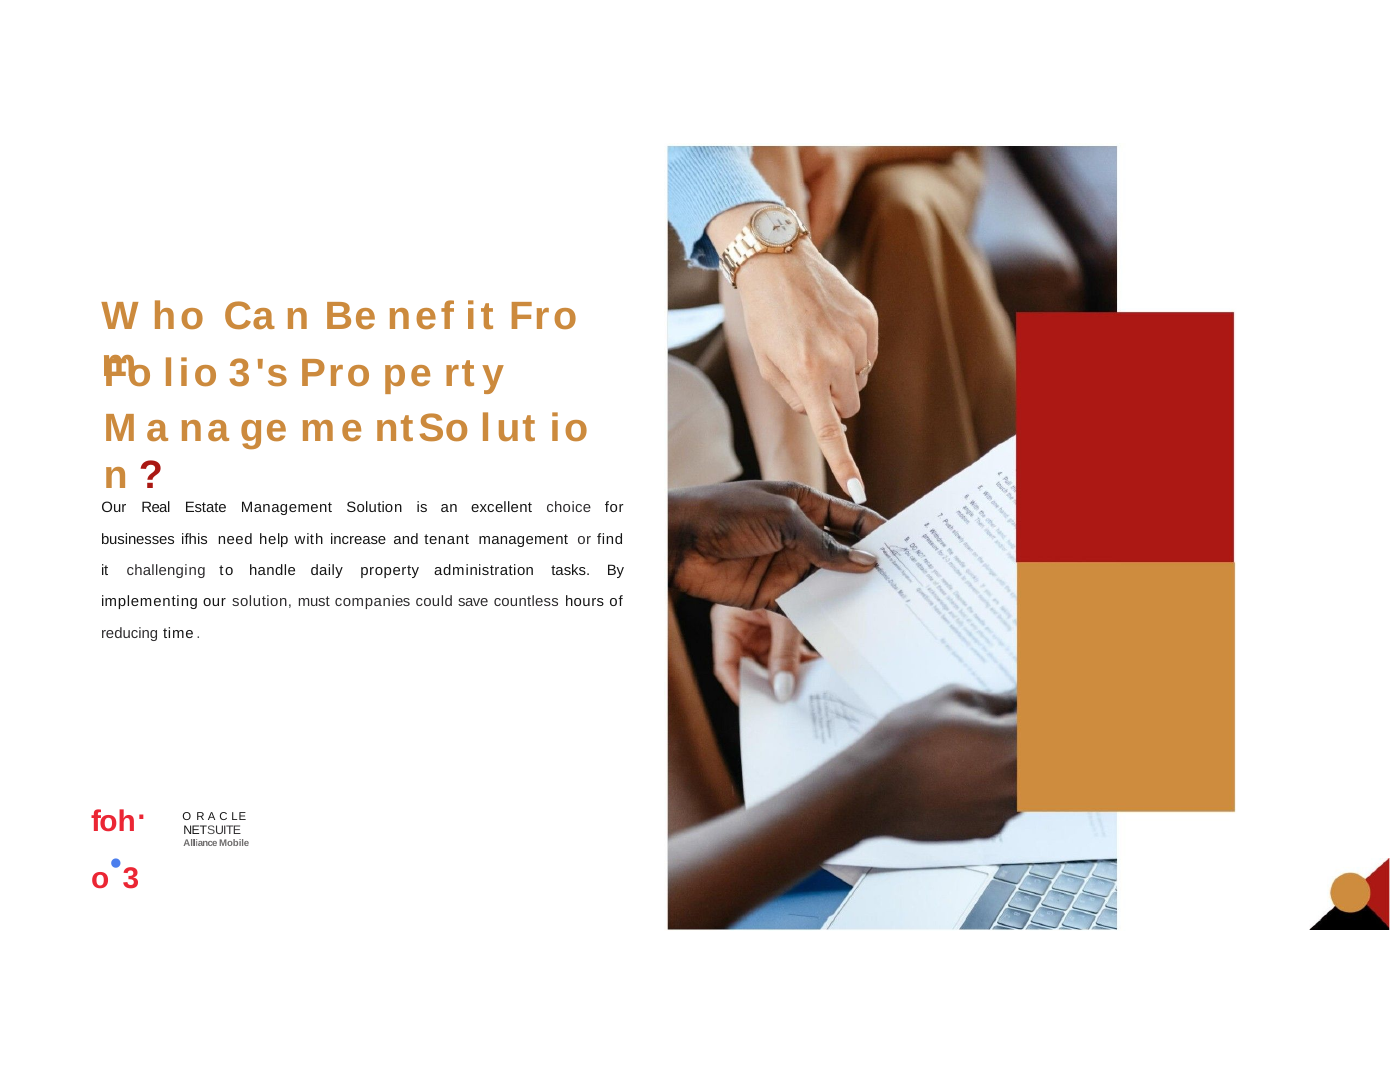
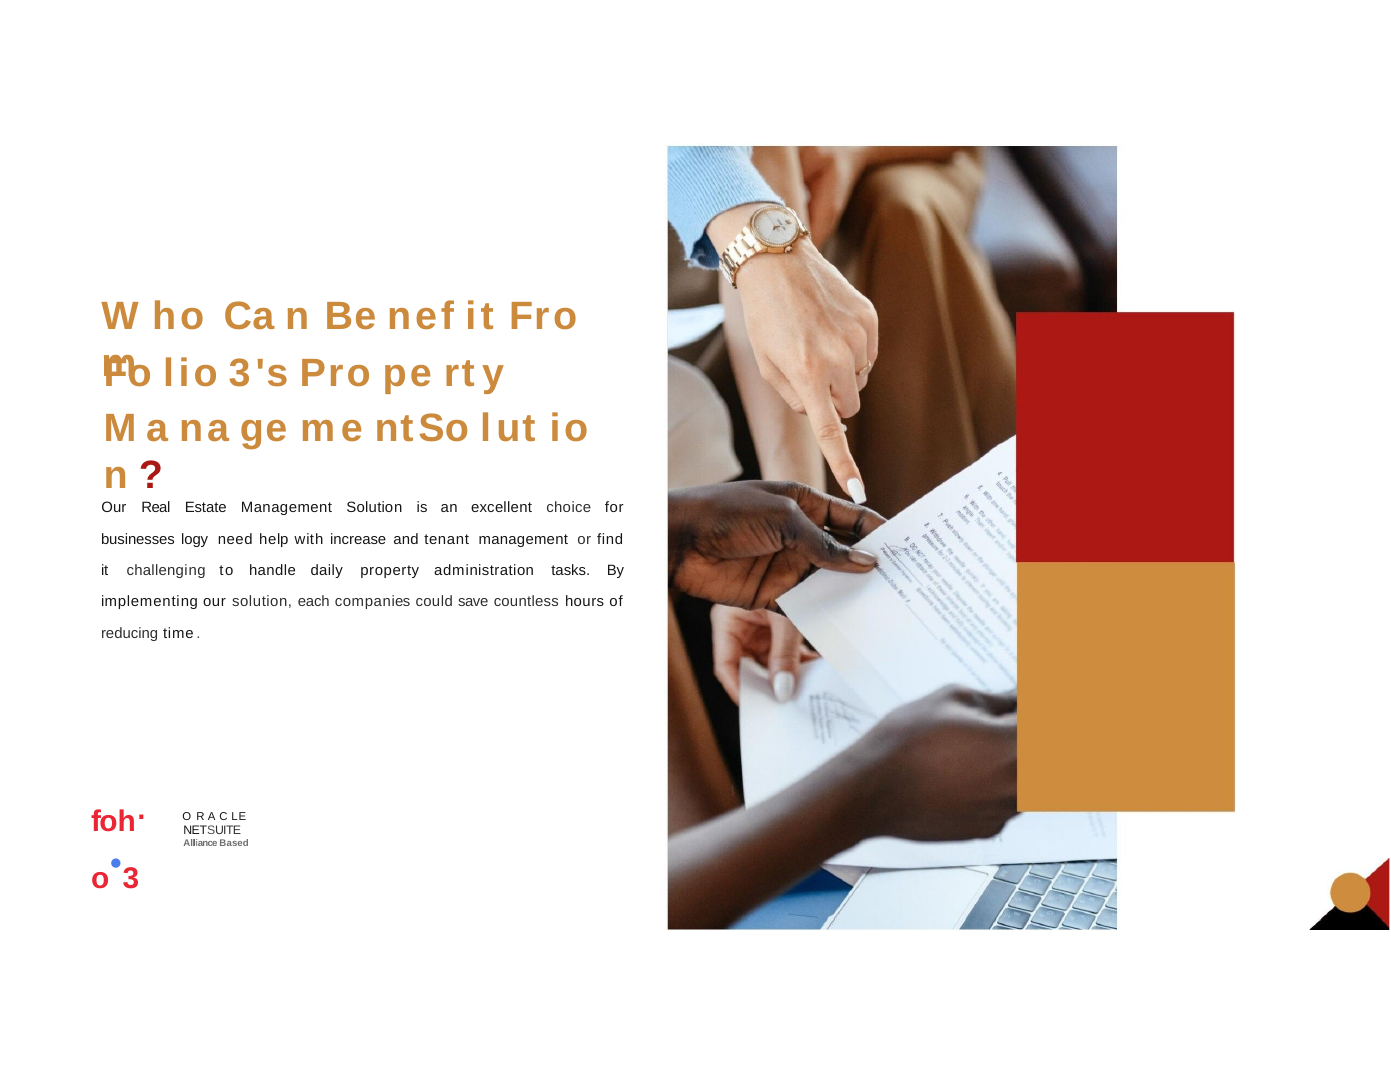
ifhis: ifhis -> logy (195, 539)
must: must -> each (314, 602)
Mobile: Mobile -> Based (234, 844)
